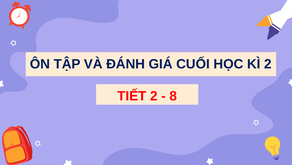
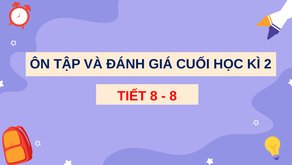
TIẾT 2: 2 -> 8 (154, 96)
